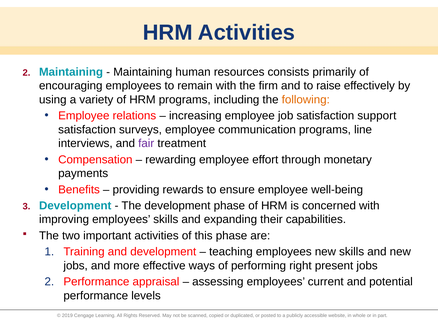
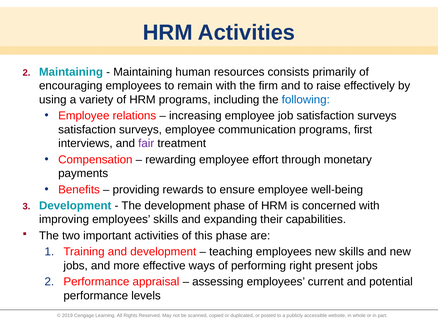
following colour: orange -> blue (306, 100)
job satisfaction support: support -> surveys (377, 116)
line: line -> first (363, 130)
